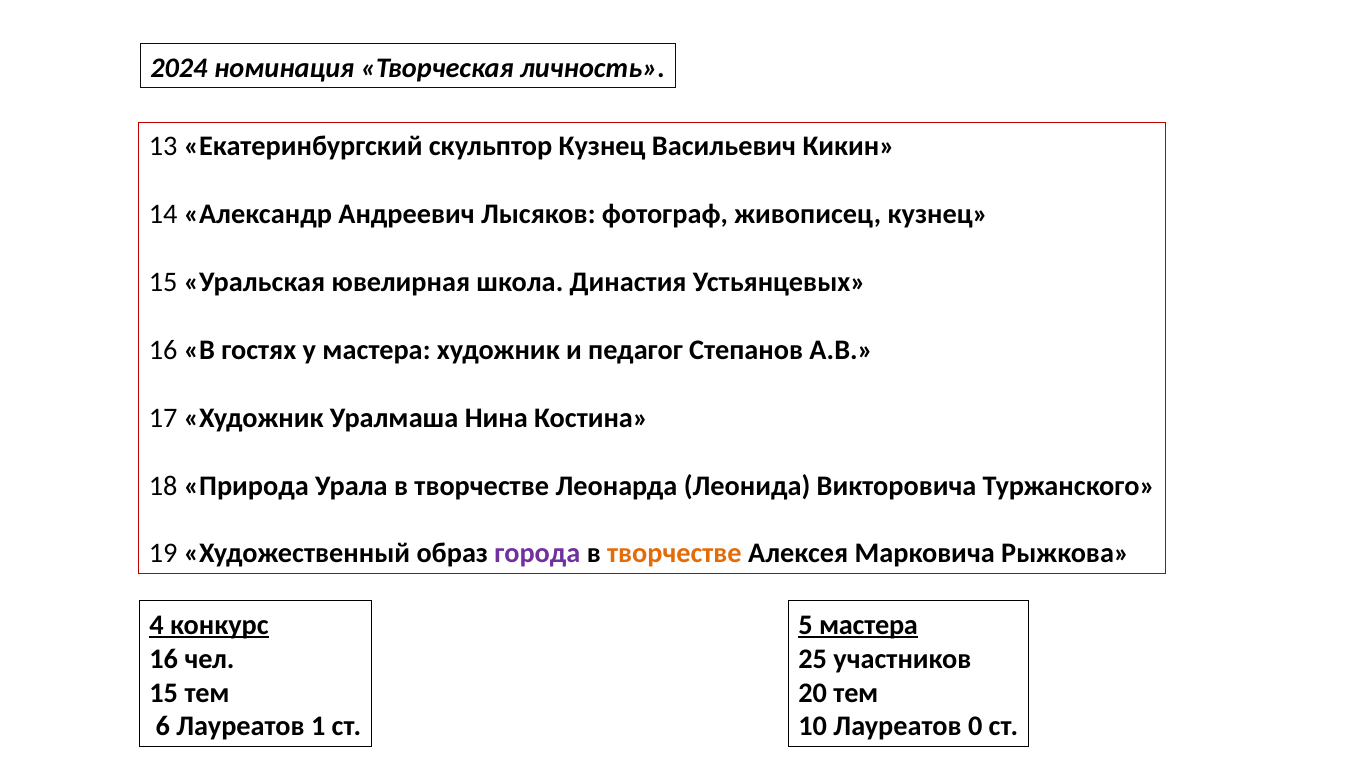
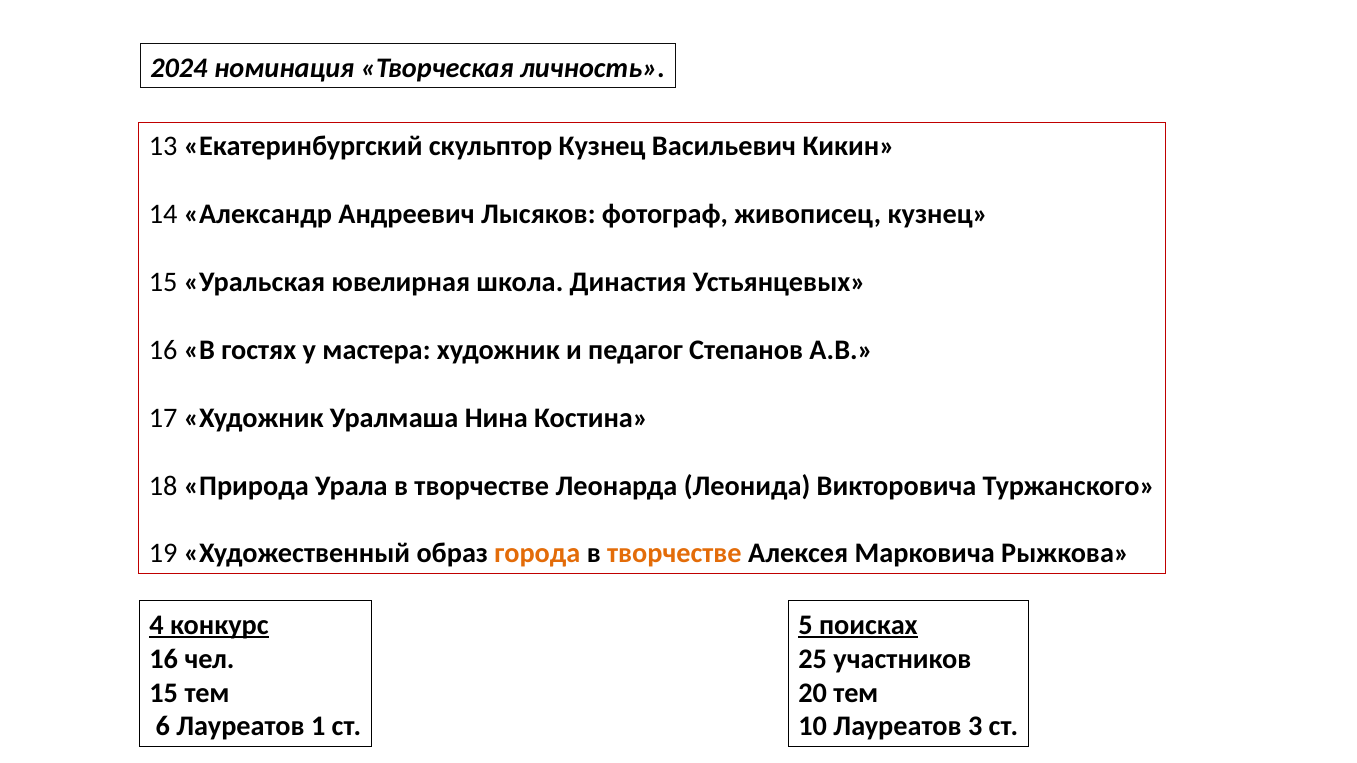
города colour: purple -> orange (537, 554)
5 мастера: мастера -> поисках (868, 625)
0: 0 -> 3 (975, 727)
